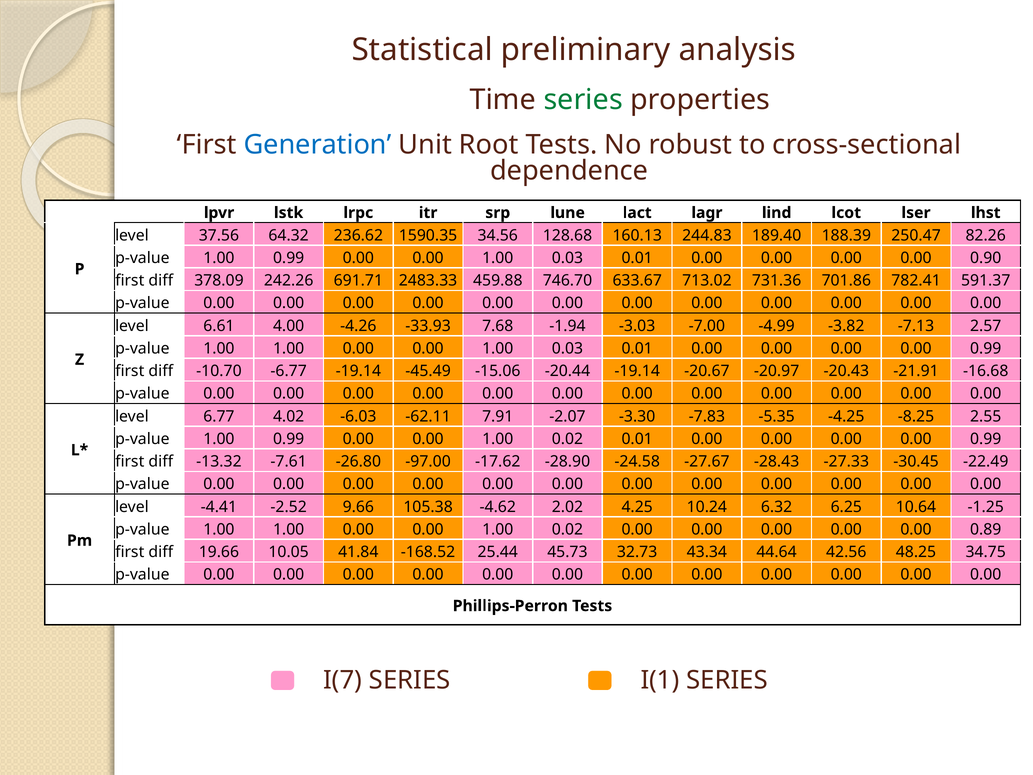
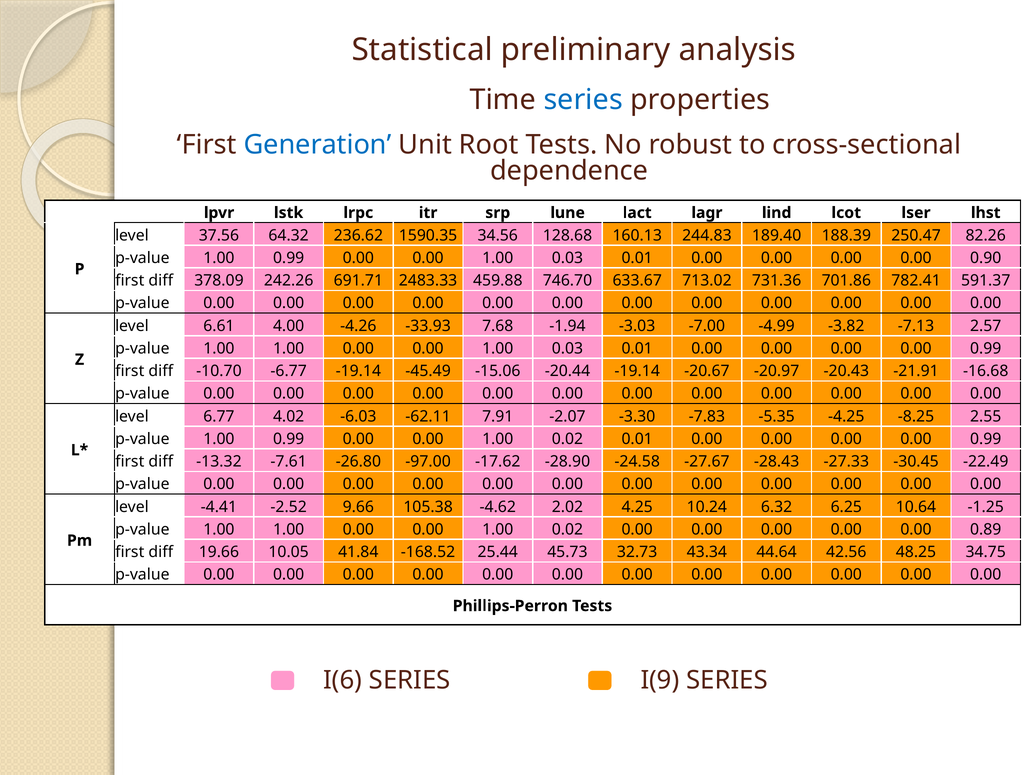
series colour: green -> blue (583, 100)
I(7: I(7 -> I(6 (343, 680)
I(1: I(1 -> I(9 (660, 680)
